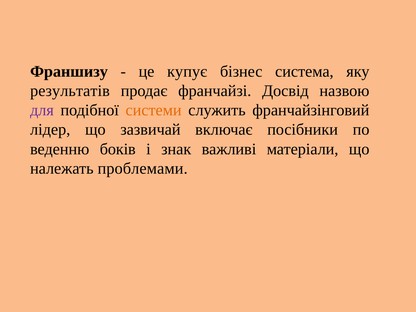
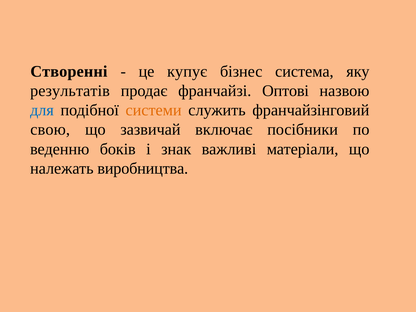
Франшизу: Франшизу -> Створенні (69, 71)
Досвід: Досвід -> Оптові (285, 91)
для colour: purple -> blue (42, 110)
лідер: лідер -> свою (50, 130)
проблемами: проблемами -> виробництва (143, 168)
